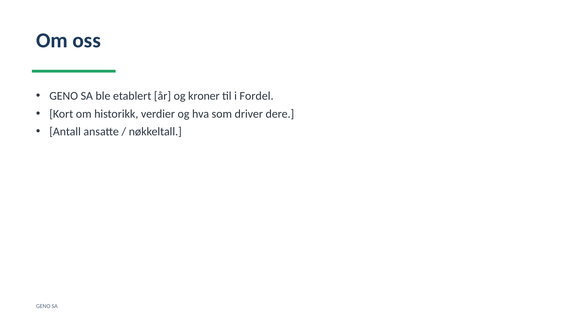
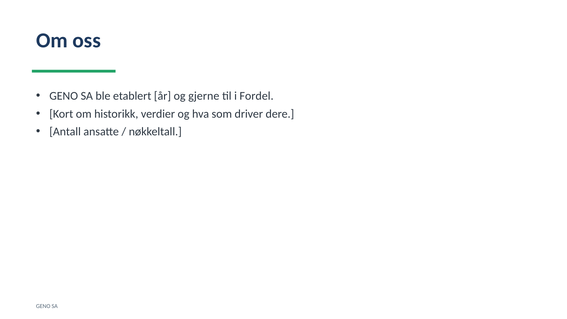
kroner: kroner -> gjerne (204, 96)
